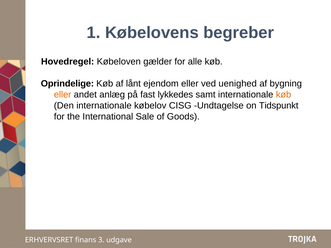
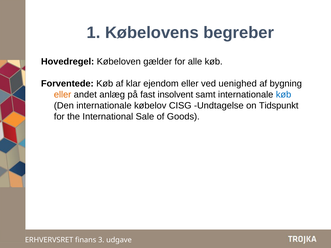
Oprindelige: Oprindelige -> Forventede (67, 84)
lånt: lånt -> klar (133, 84)
lykkedes: lykkedes -> insolvent (175, 95)
køb colour: orange -> blue (284, 95)
